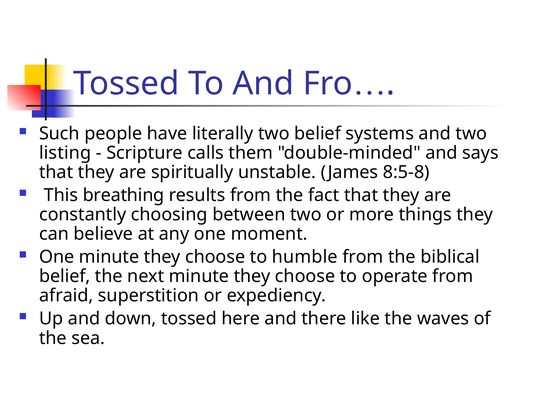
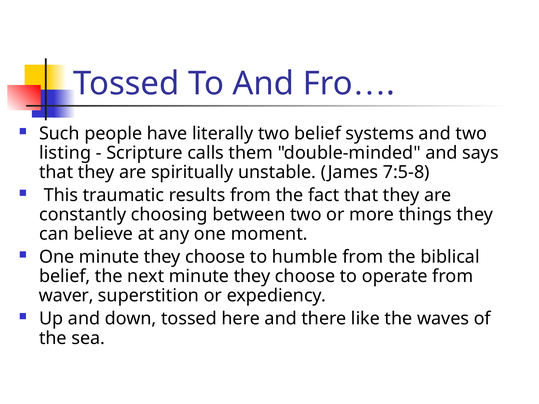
8:5-8: 8:5-8 -> 7:5-8 (406, 172)
breathing: breathing -> traumatic (123, 195)
afraid: afraid -> waver (66, 296)
